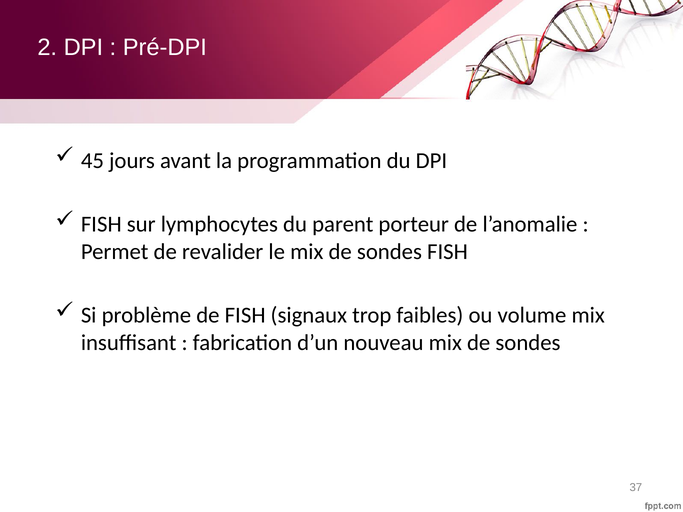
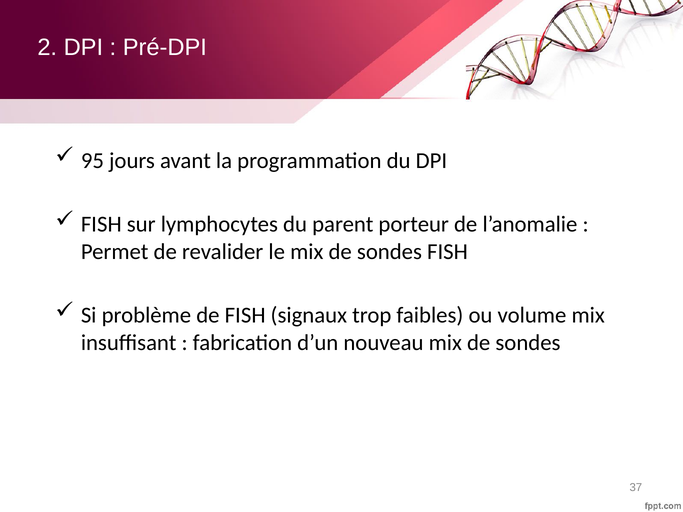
45: 45 -> 95 (92, 161)
